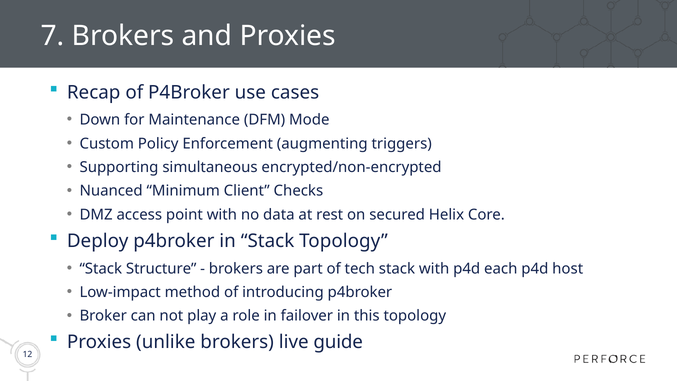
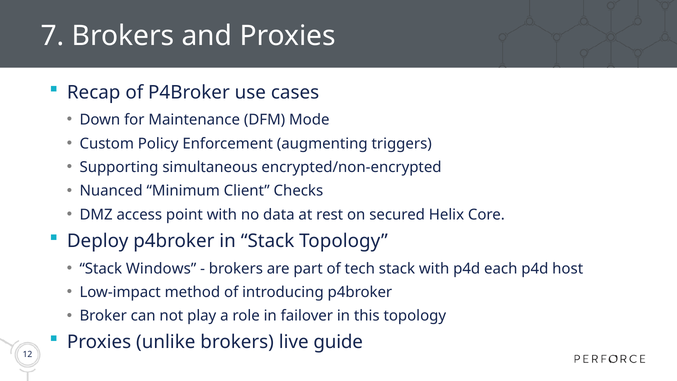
Structure: Structure -> Windows (161, 268)
